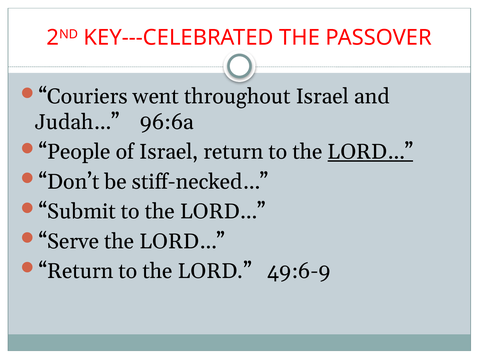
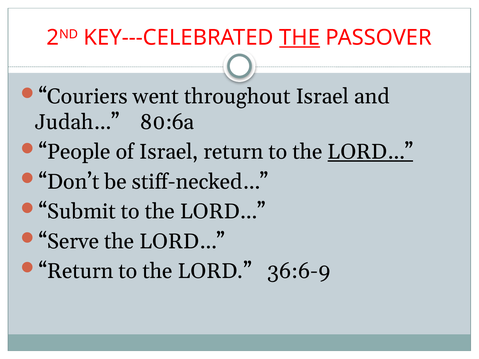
THE underline: none -> present (300, 38)
96:6a: 96:6a -> 80:6a (167, 122)
49:6-9: 49:6-9 -> 36:6-9 (299, 271)
